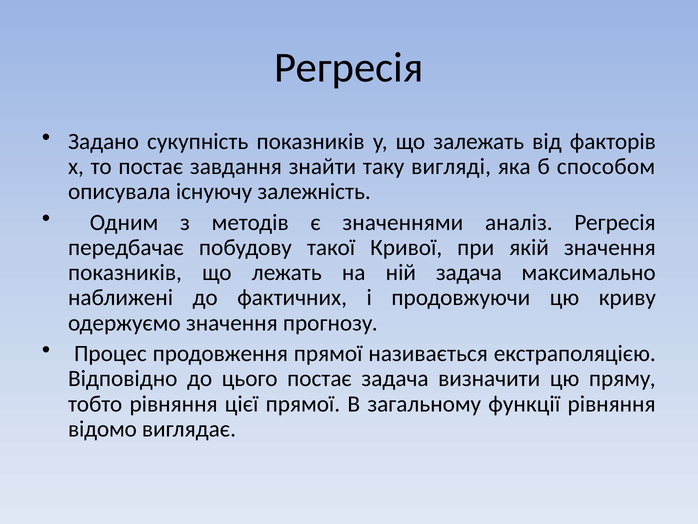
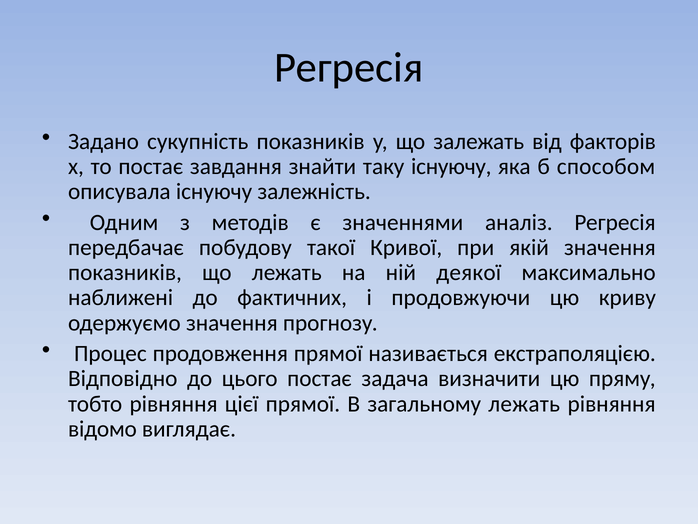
таку вигляді: вигляді -> існуючу (451, 166)
ній задача: задача -> деякої (469, 272)
загальному функції: функції -> лежать (524, 404)
